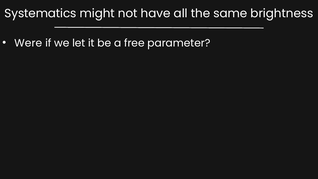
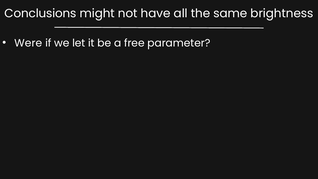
Systematics: Systematics -> Conclusions (40, 13)
